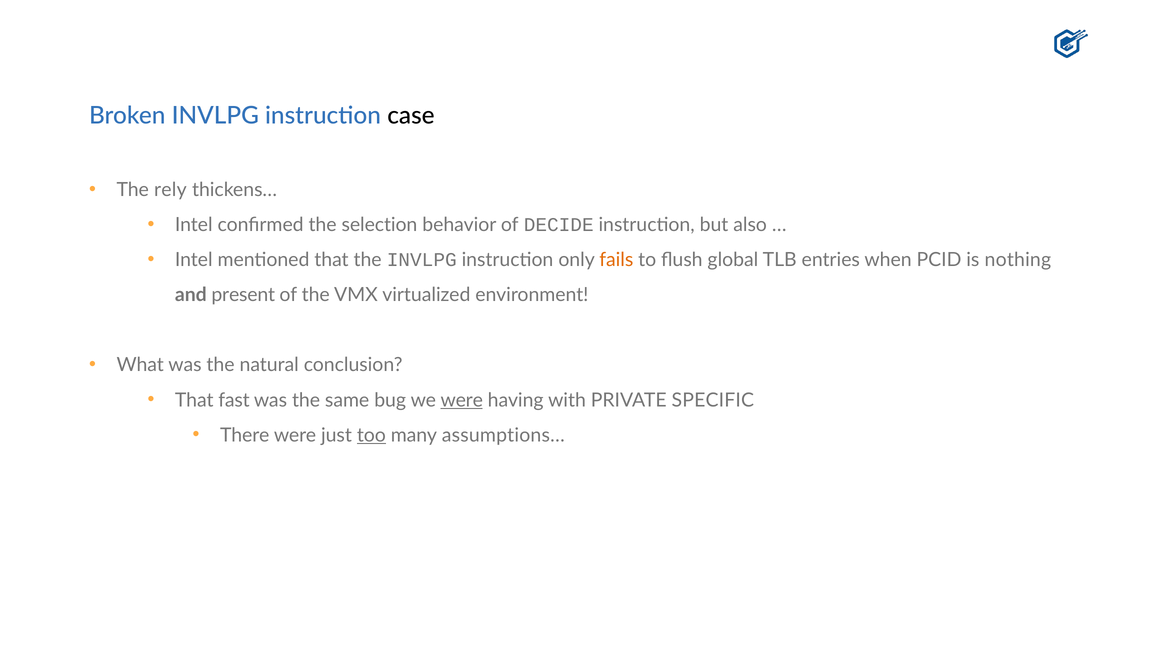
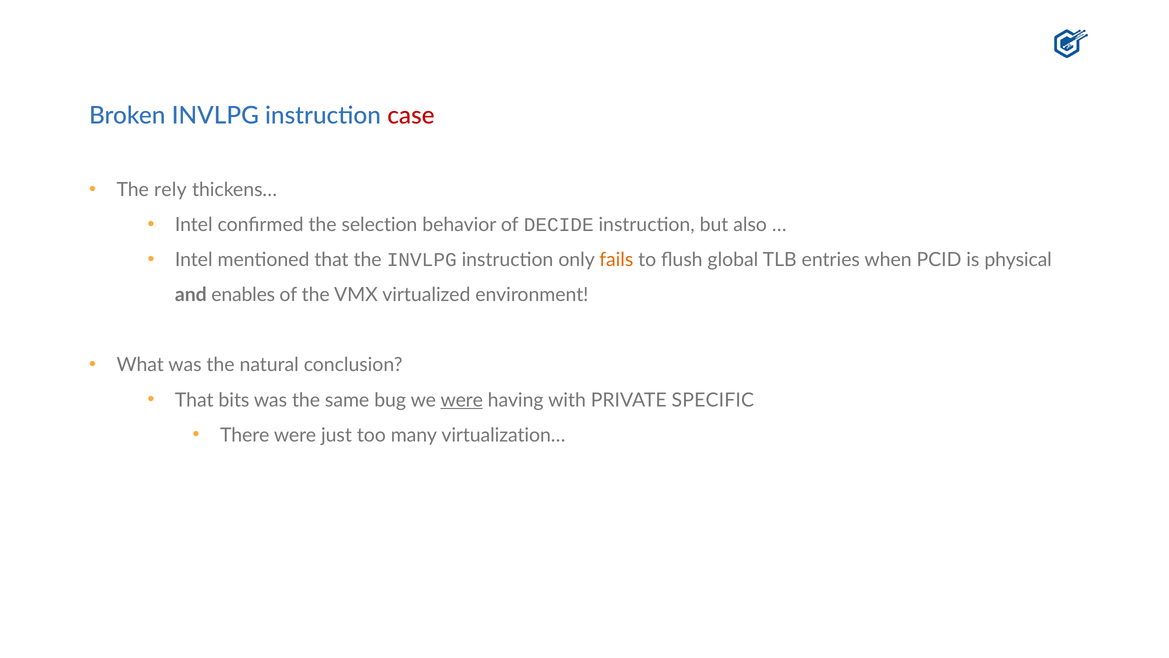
case colour: black -> red (411, 116)
nothing: nothing -> physical (1018, 260)
present: present -> enables (243, 295)
fast: fast -> bits (234, 400)
too underline: present -> none (371, 435)
assumptions…: assumptions… -> virtualization… (503, 435)
